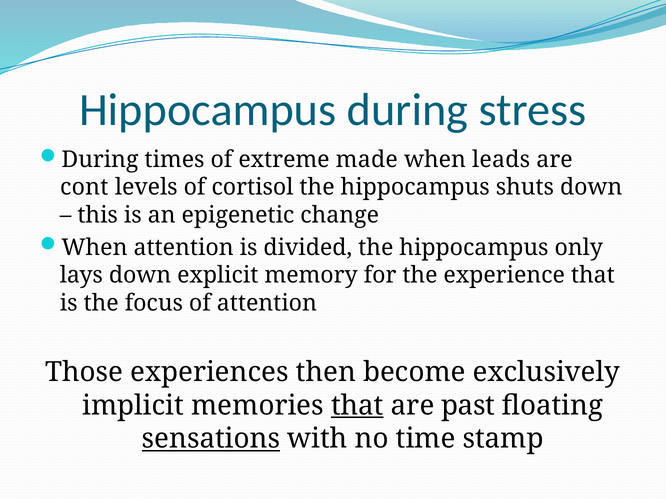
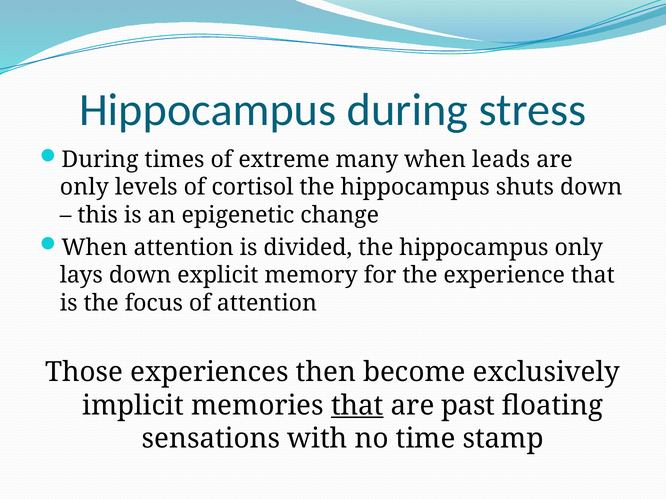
made: made -> many (367, 160)
cont: cont -> only (84, 187)
sensations underline: present -> none (211, 439)
